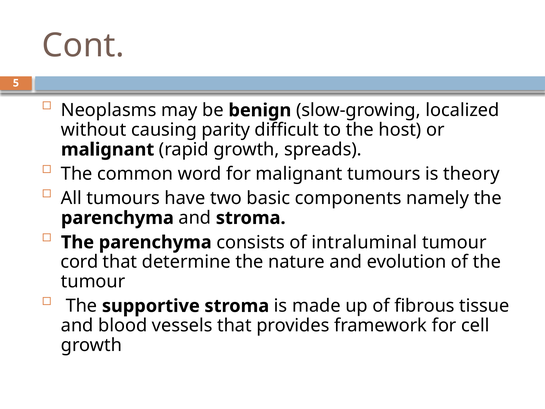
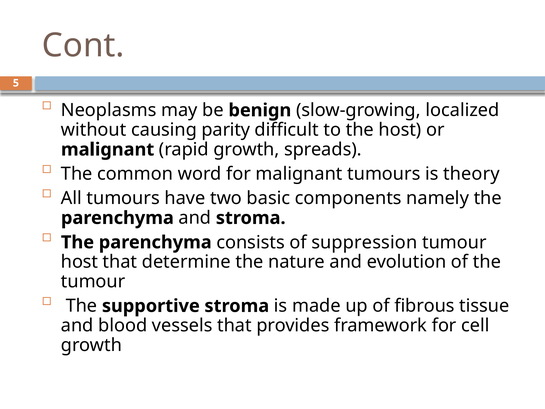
intraluminal: intraluminal -> suppression (364, 242)
cord: cord -> host (80, 262)
